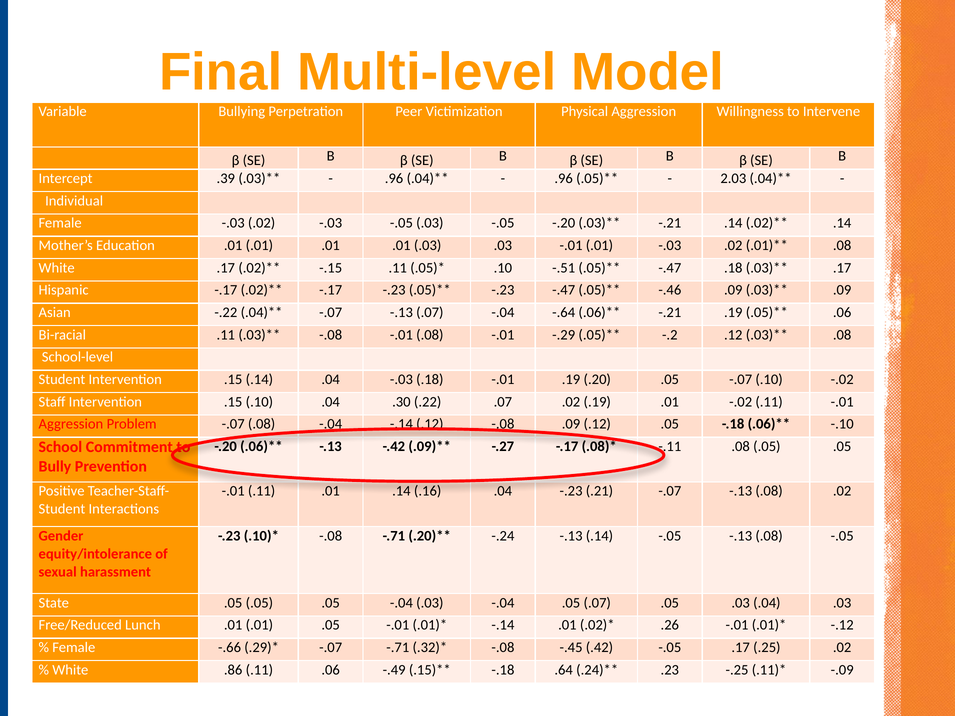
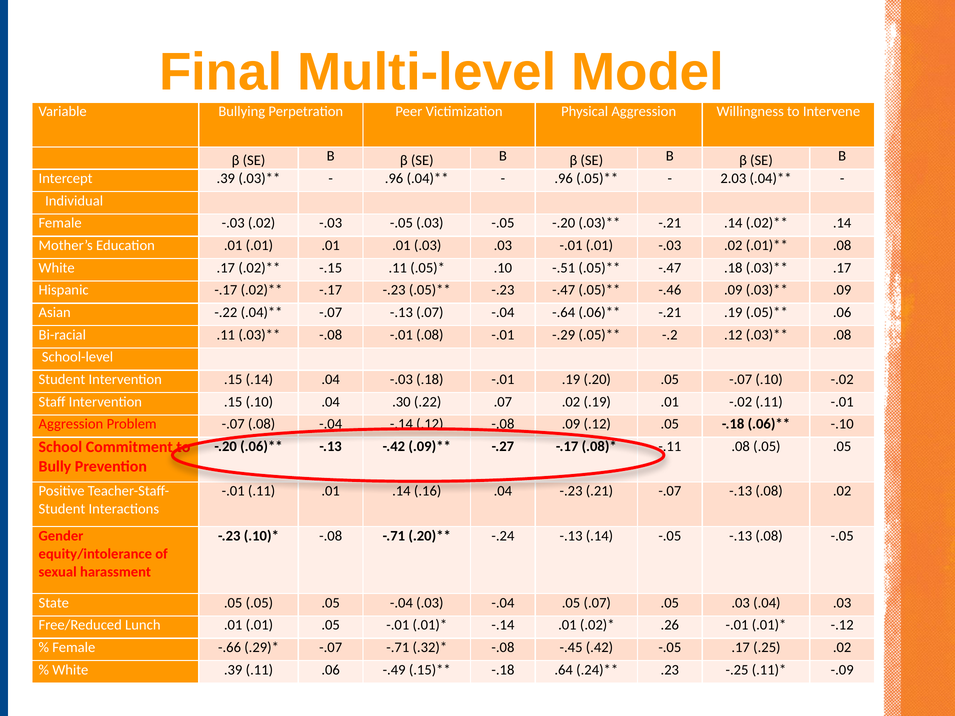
White .86: .86 -> .39 (233, 670)
